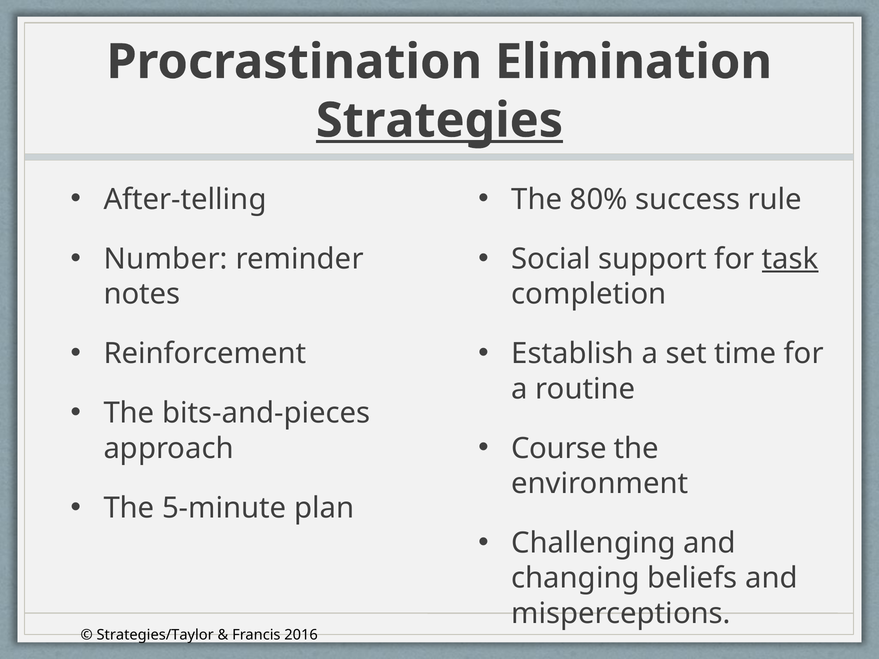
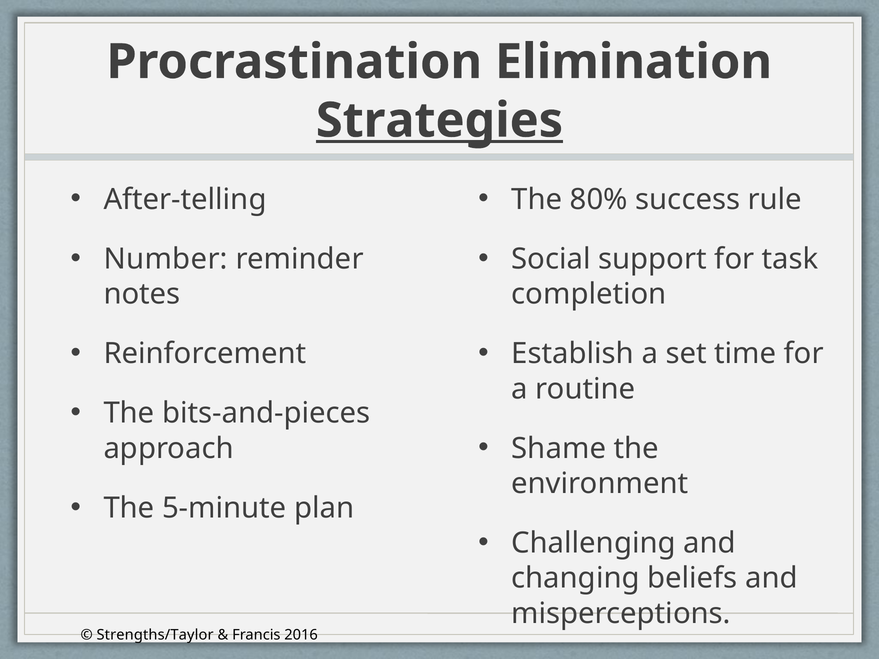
task underline: present -> none (790, 259)
Course: Course -> Shame (559, 449)
Strategies/Taylor: Strategies/Taylor -> Strengths/Taylor (155, 635)
